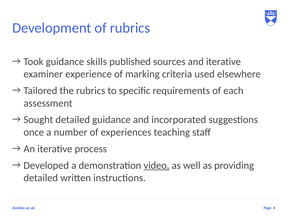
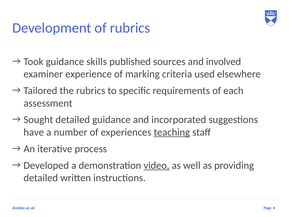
and iterative: iterative -> involved (223, 61)
once: once -> have (34, 132)
teaching underline: none -> present (172, 132)
